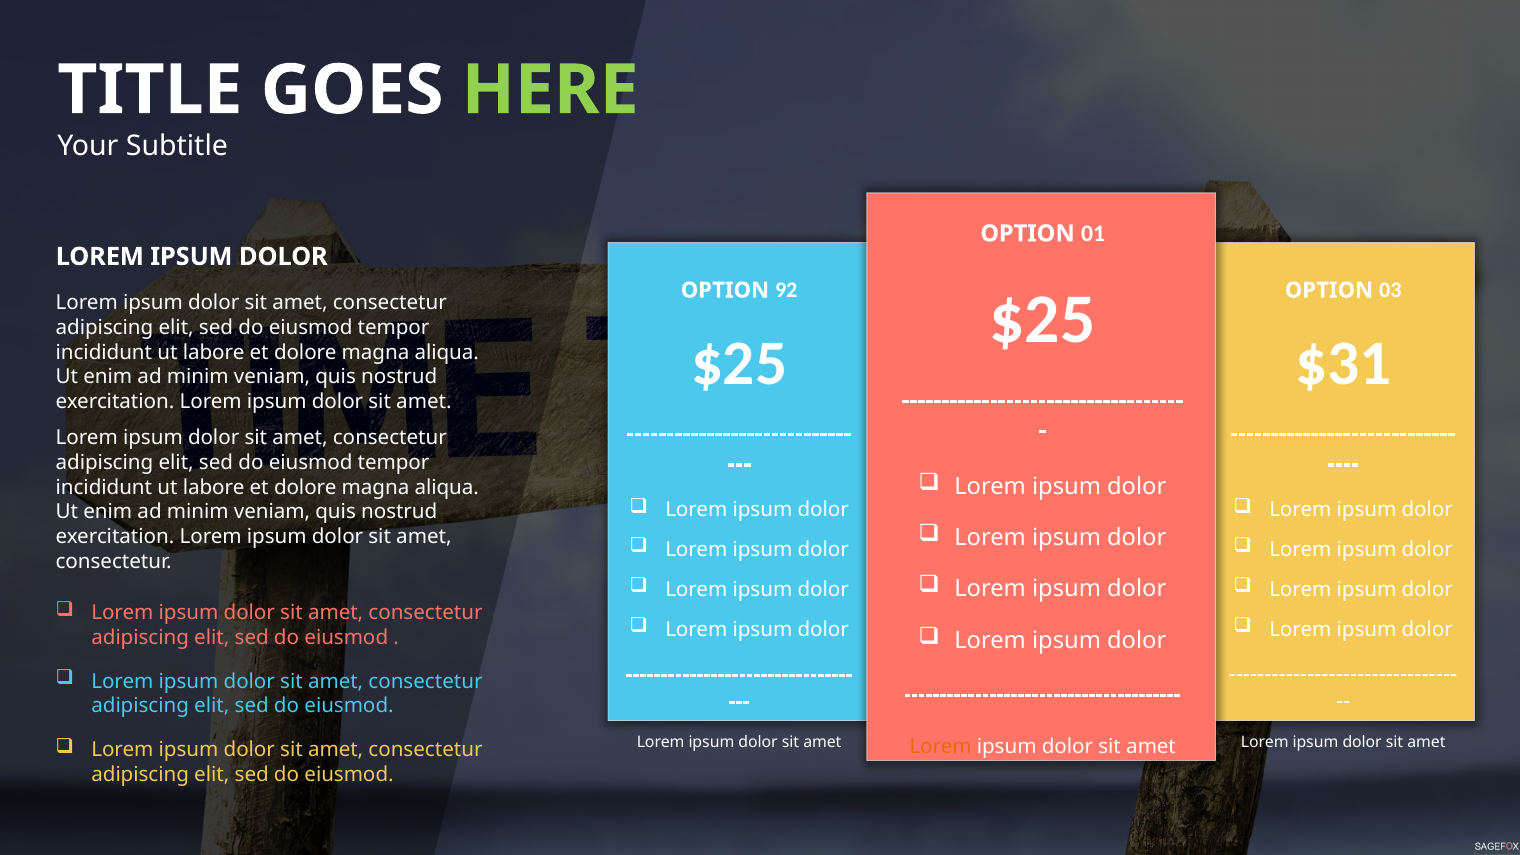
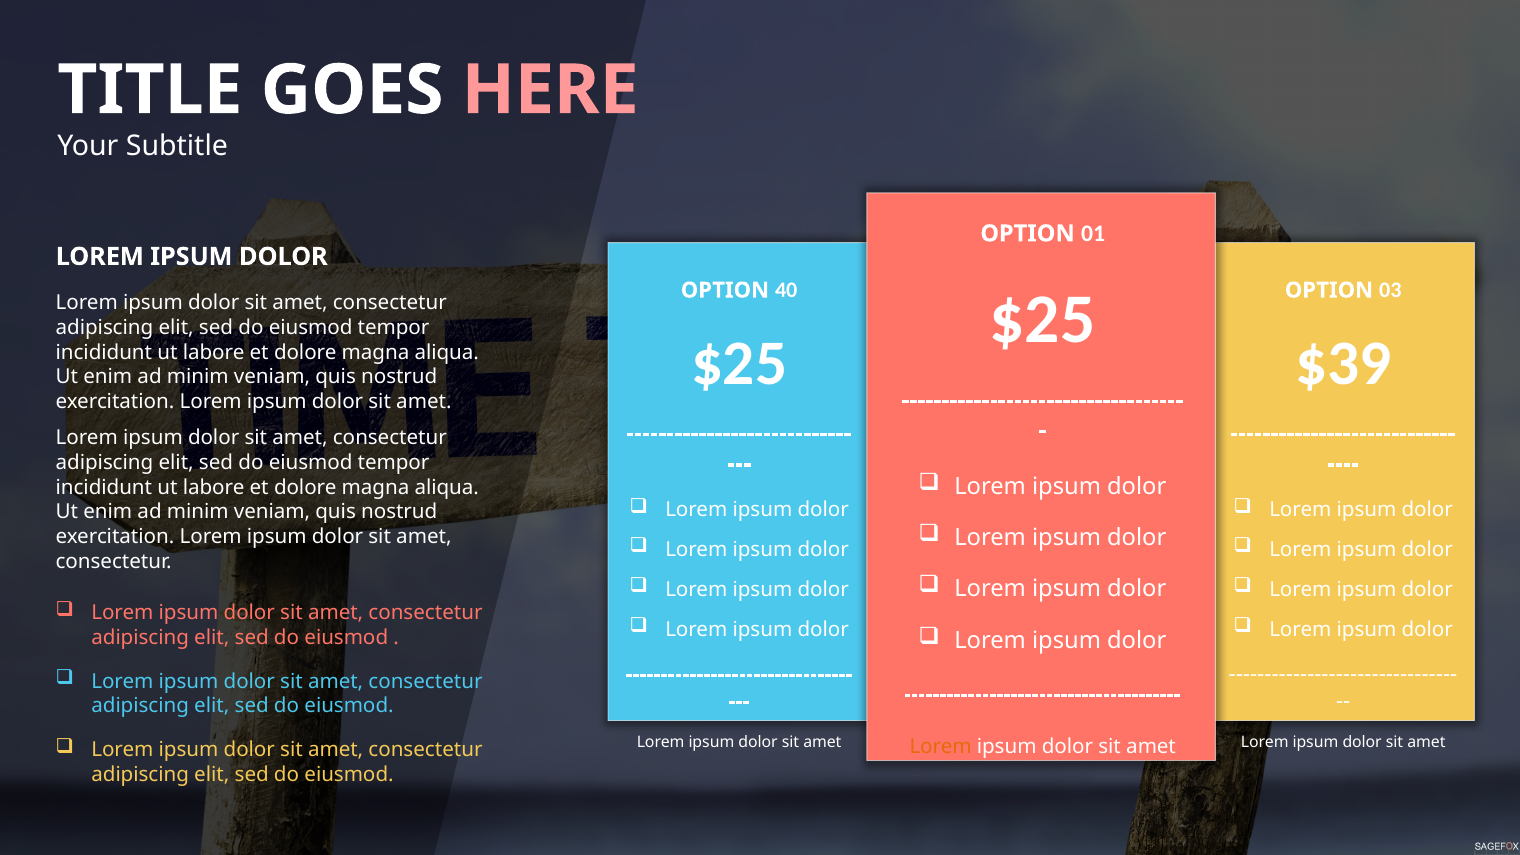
HERE colour: light green -> pink (550, 90)
92: 92 -> 40 (786, 290)
$31: $31 -> $39 (1343, 363)
